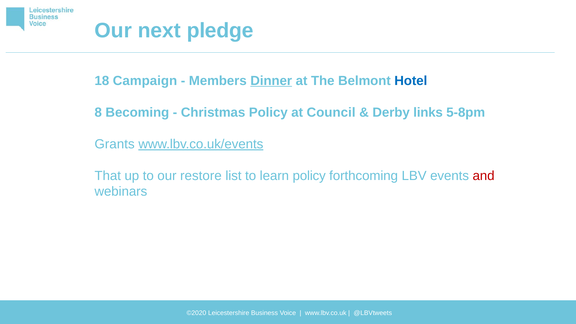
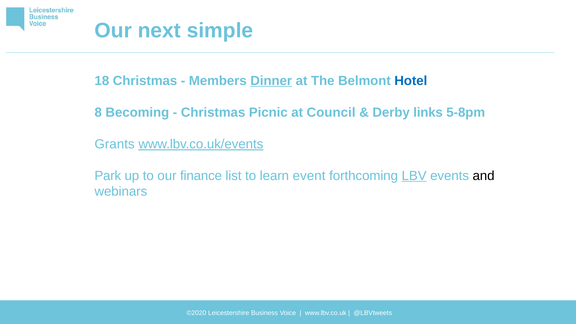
pledge: pledge -> simple (220, 31)
18 Campaign: Campaign -> Christmas (145, 81)
Christmas Policy: Policy -> Picnic (268, 112)
That: That -> Park (108, 176)
restore: restore -> finance (201, 176)
learn policy: policy -> event (309, 176)
LBV underline: none -> present (414, 176)
and colour: red -> black (484, 176)
